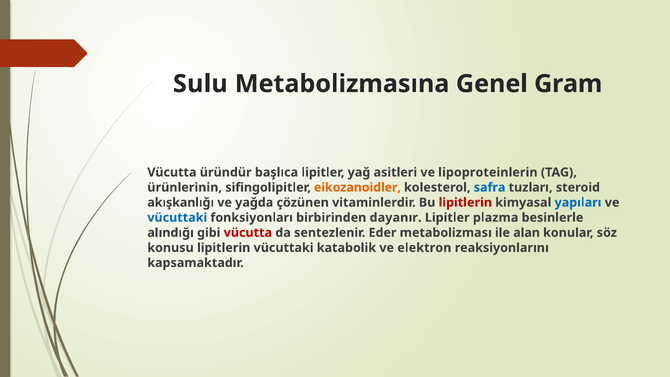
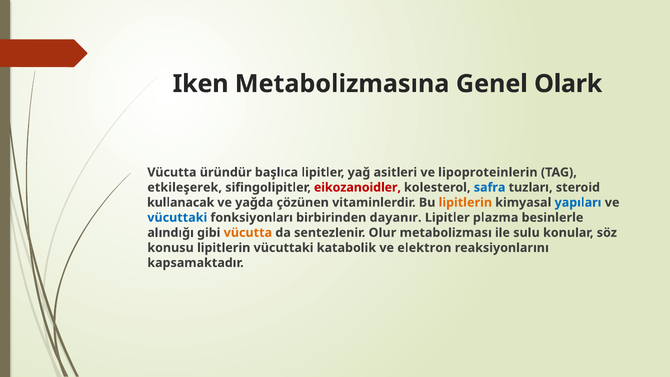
Sulu: Sulu -> Iken (201, 84)
Gram: Gram -> Olark (568, 84)
ürünlerinin: ürünlerinin -> etkileşerek (185, 187)
eikozanoidler colour: orange -> red (357, 187)
akışkanlığı: akışkanlığı -> kullanacak (181, 202)
lipitlerin colour: red -> orange (465, 202)
vücutta colour: red -> orange (248, 233)
Eder: Eder -> Olur (382, 233)
alan: alan -> sulu (527, 233)
